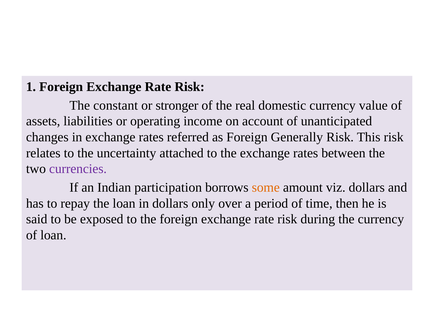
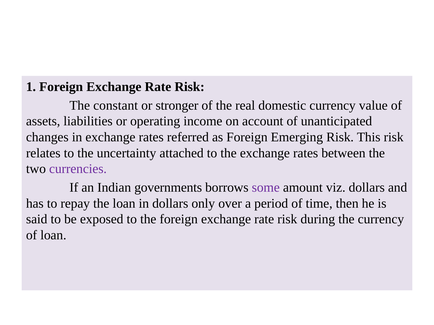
Generally: Generally -> Emerging (297, 137)
participation: participation -> governments (168, 188)
some colour: orange -> purple (266, 188)
